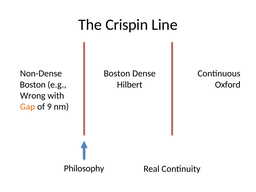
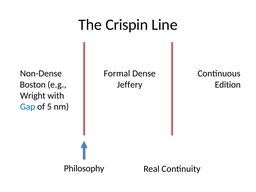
Boston: Boston -> Formal (117, 73)
Hilbert: Hilbert -> Jeffery (130, 85)
Oxford: Oxford -> Edition (228, 85)
Wrong: Wrong -> Wright (33, 96)
Gap colour: orange -> blue (28, 107)
9: 9 -> 5 (49, 107)
